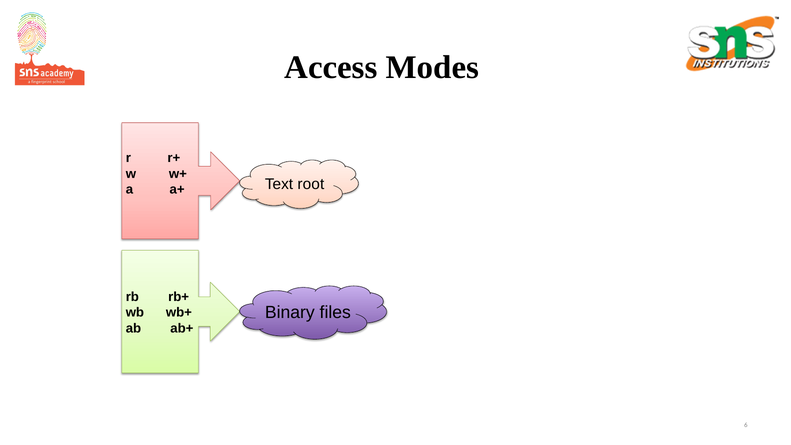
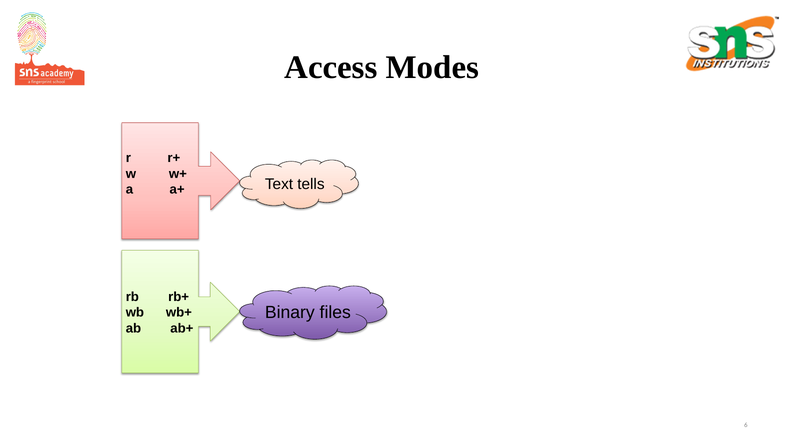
root: root -> tells (311, 184)
